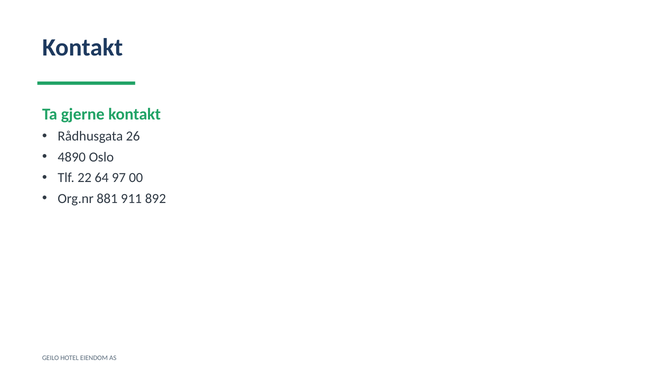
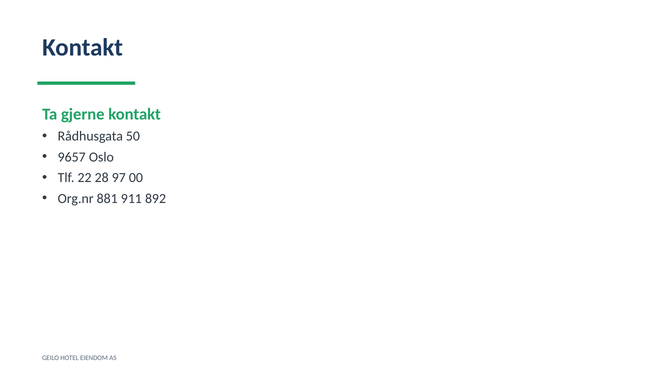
26: 26 -> 50 (133, 136)
4890: 4890 -> 9657 (72, 157)
64: 64 -> 28 (102, 178)
